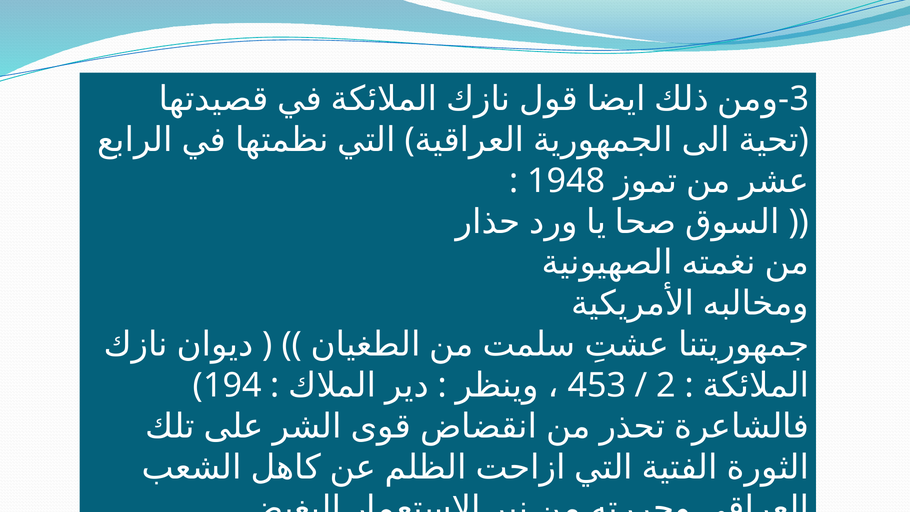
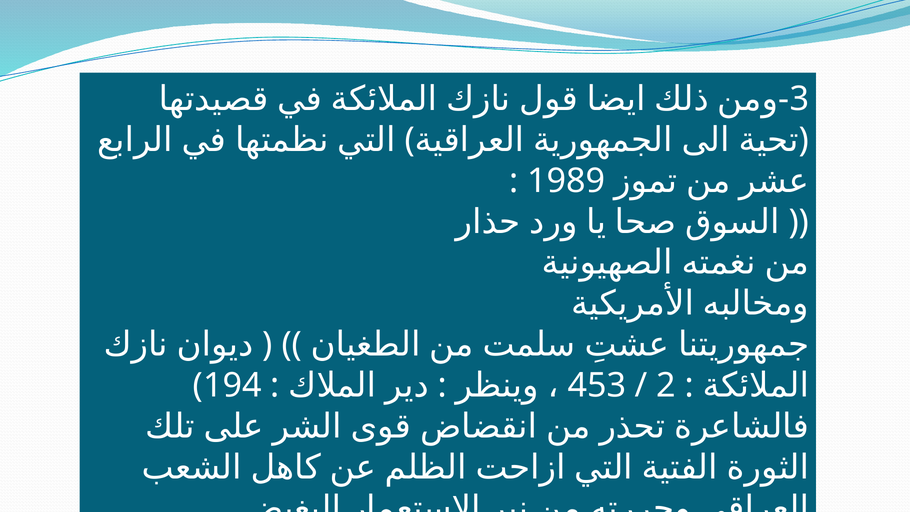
1948: 1948 -> 1989 (566, 181)
